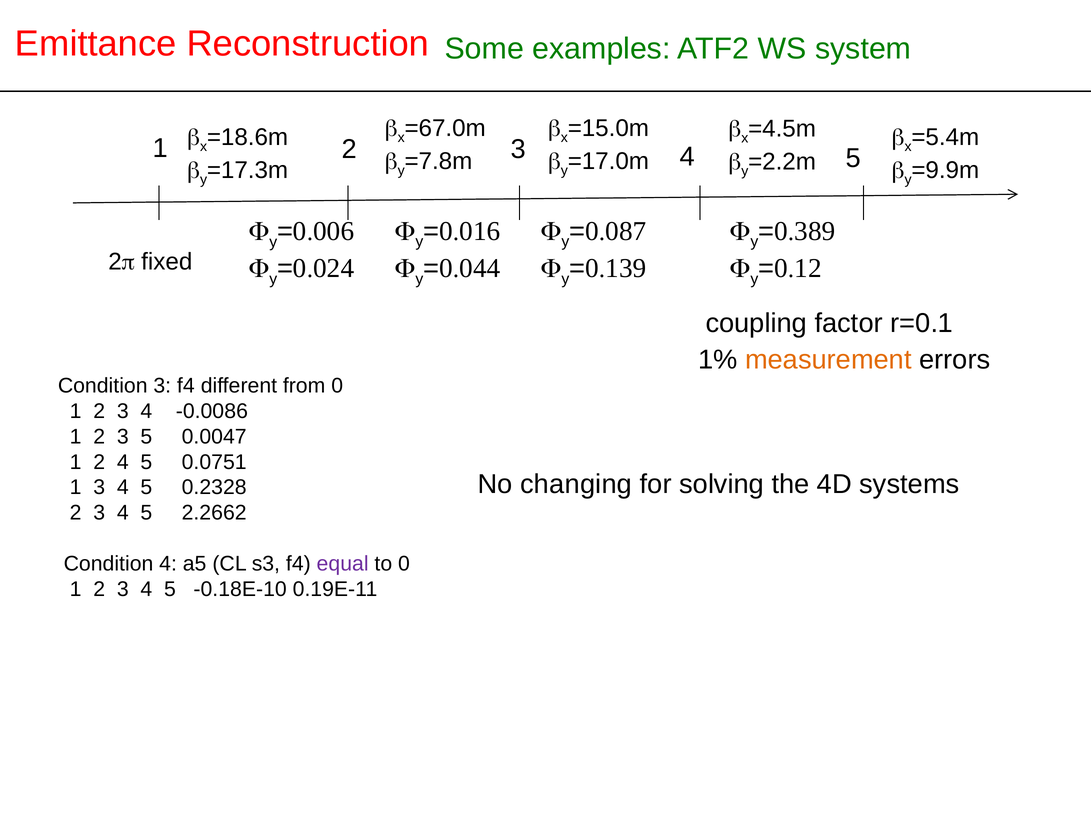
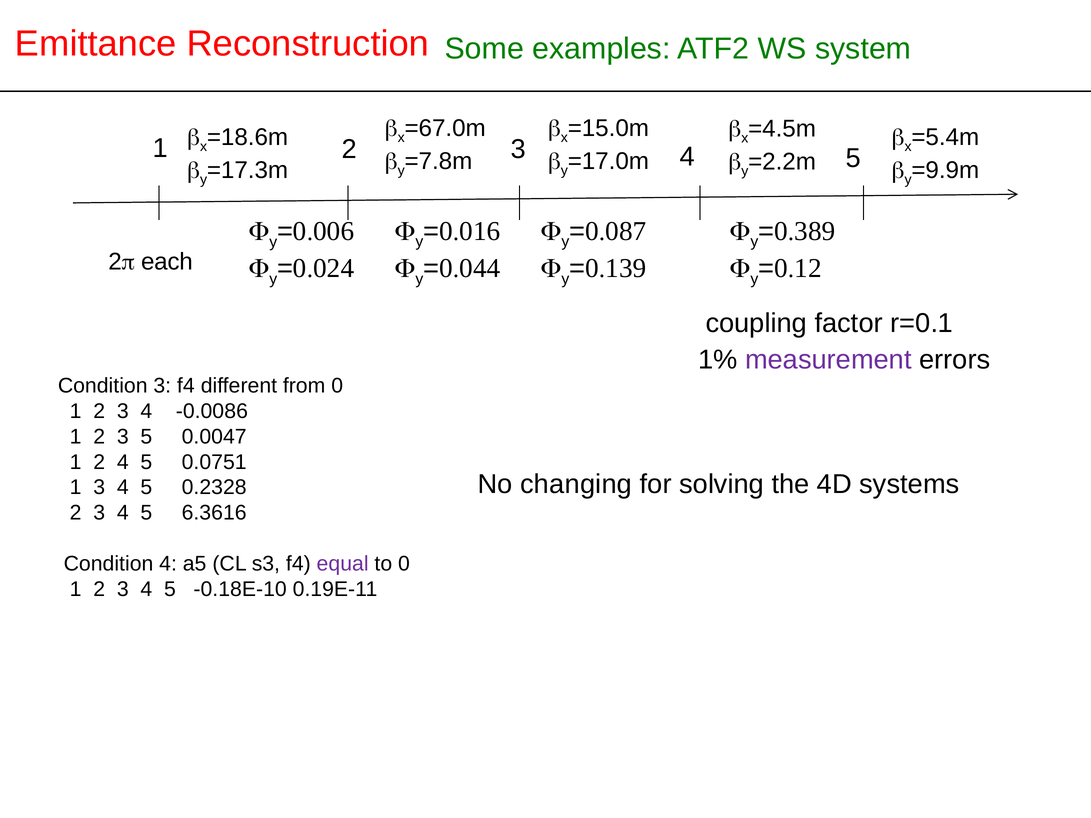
fixed: fixed -> each (167, 262)
measurement colour: orange -> purple (828, 360)
2.2662: 2.2662 -> 6.3616 (214, 513)
